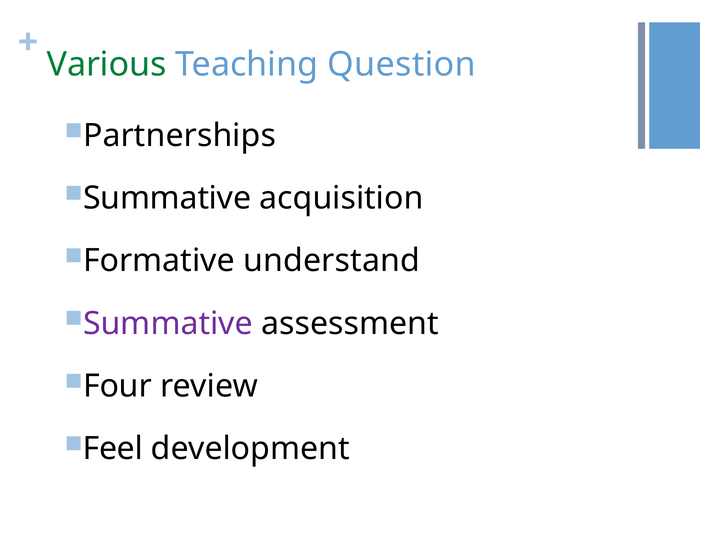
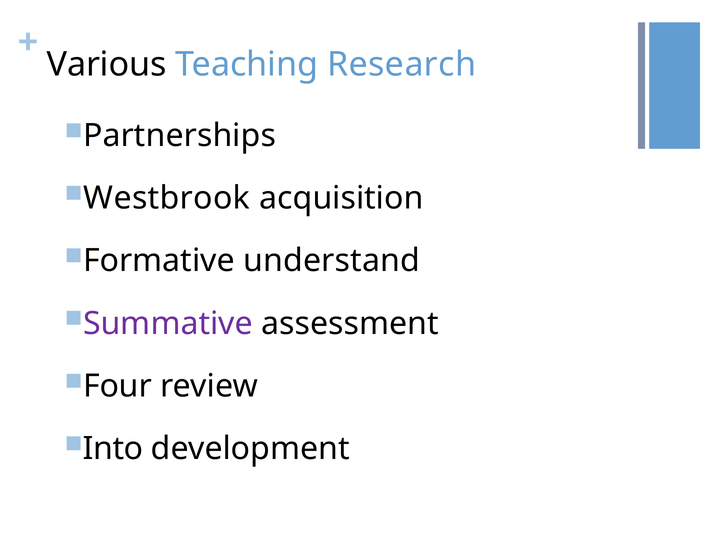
Various colour: green -> black (107, 65)
Question: Question -> Research (402, 65)
Summative: Summative -> Westbrook (167, 198)
Feel: Feel -> Into (113, 449)
